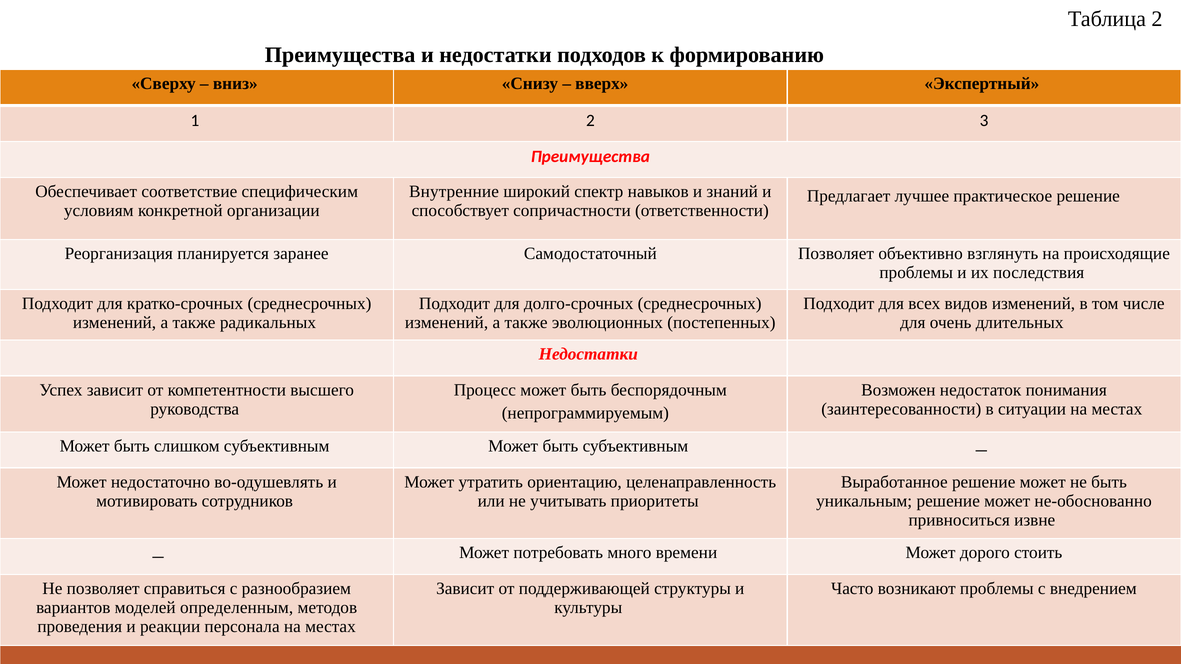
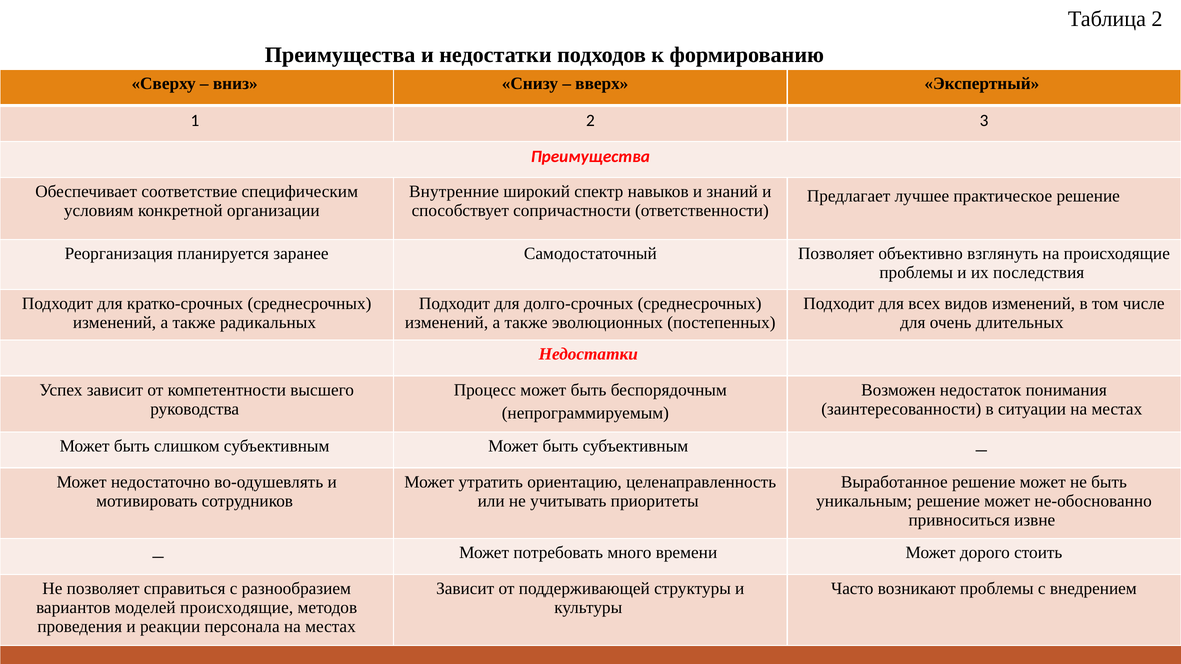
моделей определенным: определенным -> происходящие (237, 608)
